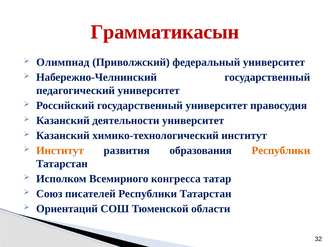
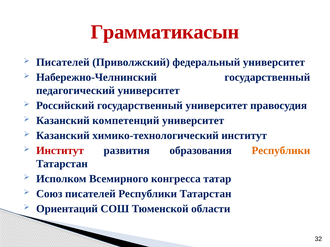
Олимпиад: Олимпиад -> Писателей (63, 62)
деятельности: деятельности -> компетенций (126, 121)
Институт colour: orange -> red (60, 151)
